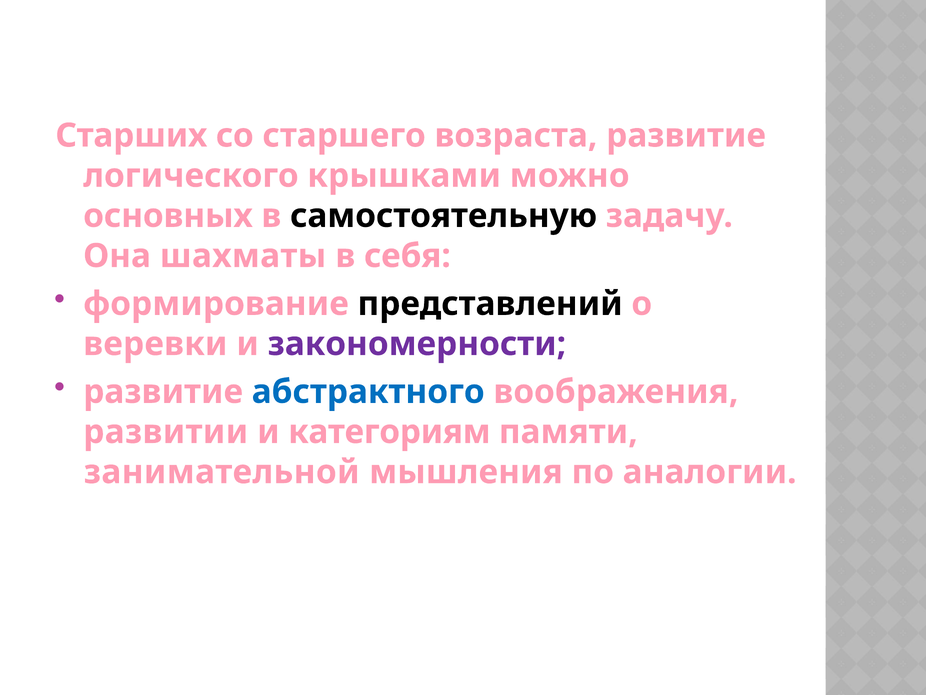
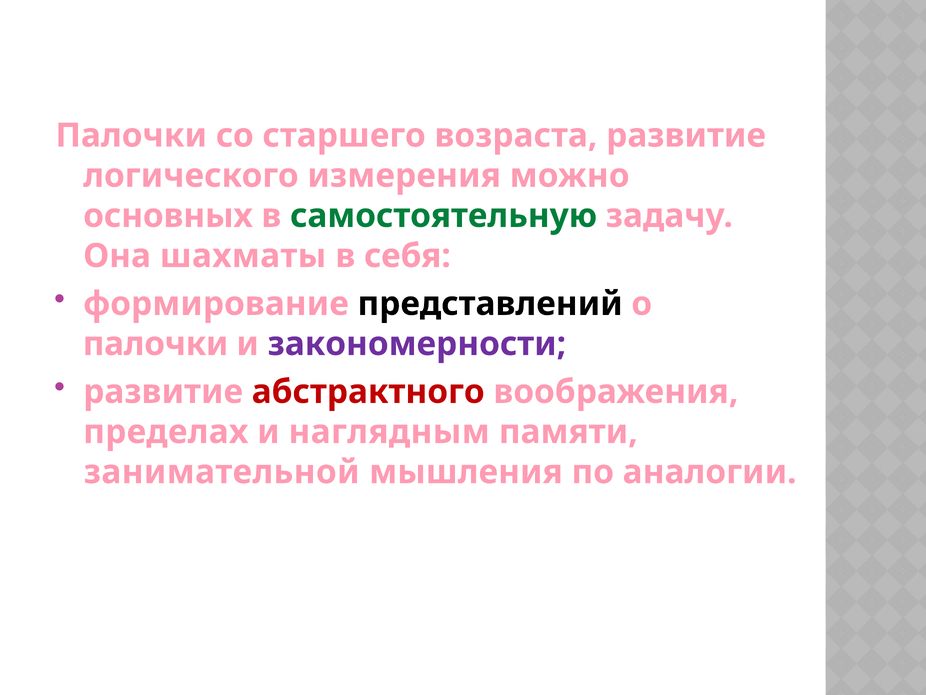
Старших: Старших -> Палочки (131, 135)
крышками: крышками -> измерения (404, 176)
самостоятельную colour: black -> green (444, 216)
веревки: веревки -> палочки (156, 344)
абстрактного colour: blue -> red (368, 392)
развитии: развитии -> пределах (166, 432)
категориям: категориям -> наглядным (389, 432)
